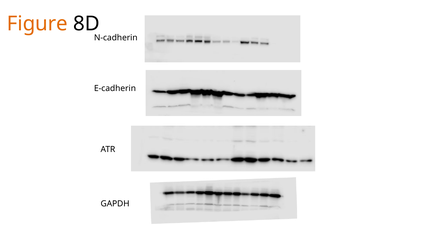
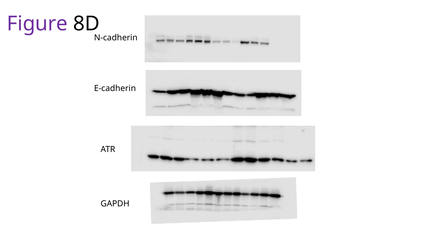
Figure colour: orange -> purple (37, 24)
